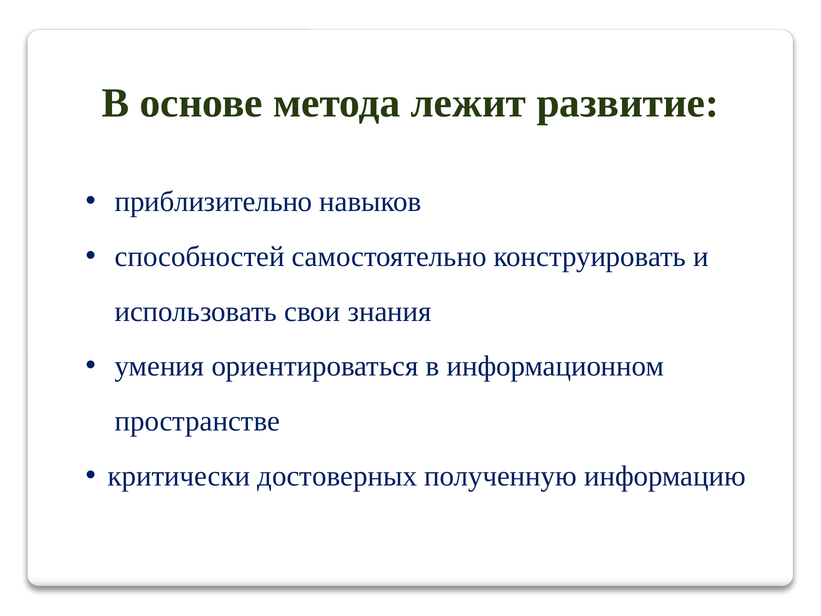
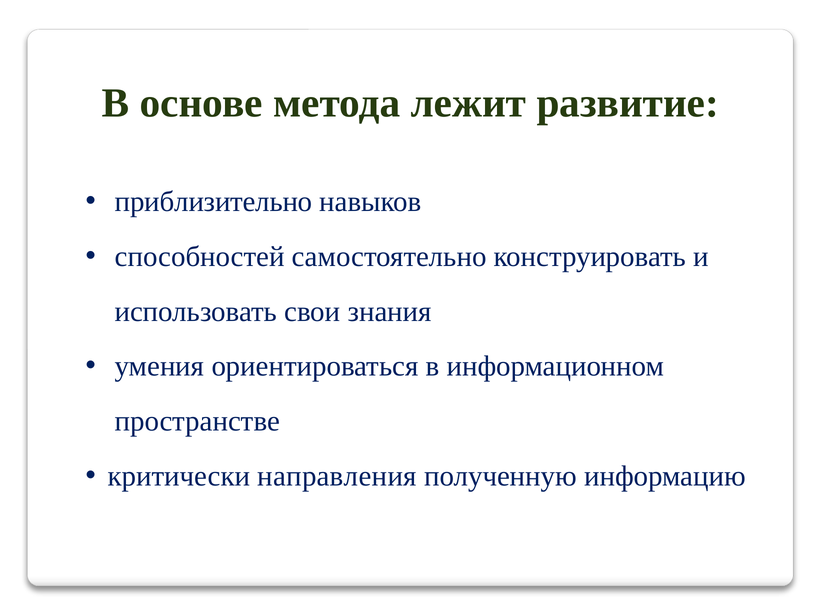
достоверных: достоверных -> направления (337, 476)
